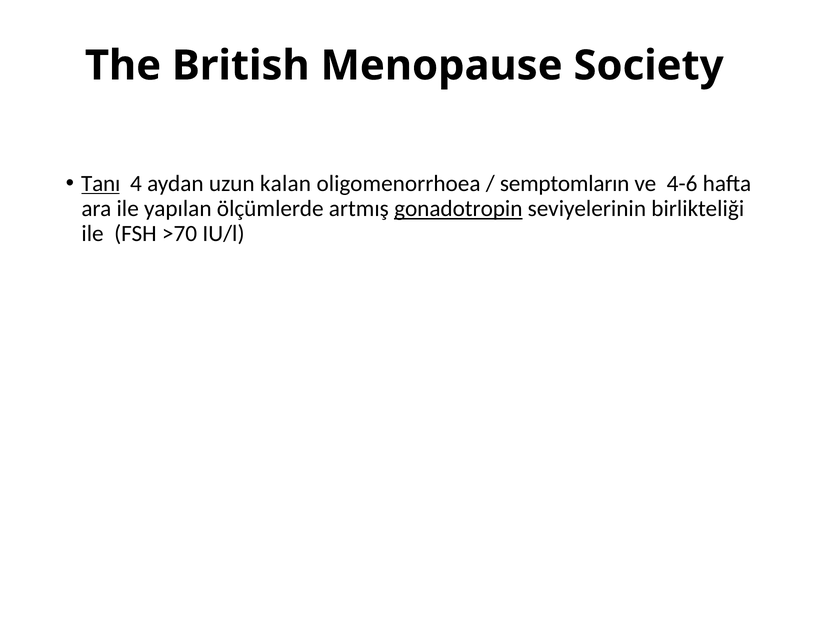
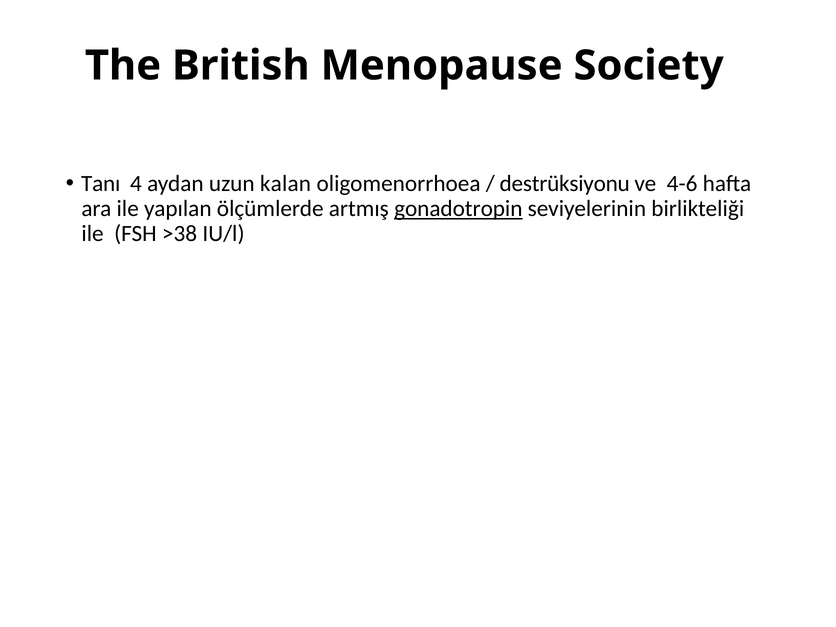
Tanı underline: present -> none (101, 183)
semptomların: semptomların -> destrüksiyonu (565, 183)
>70: >70 -> >38 (180, 234)
